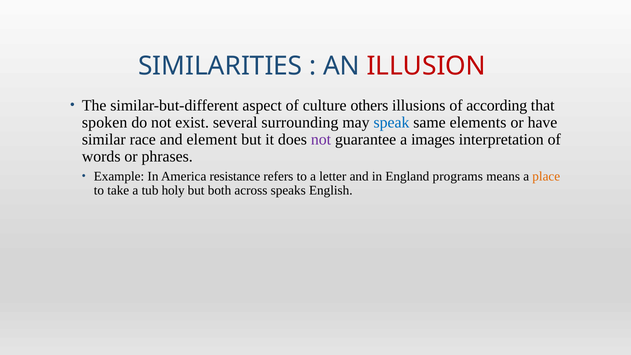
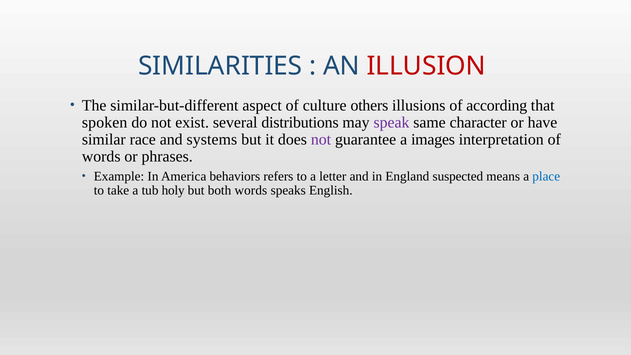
surrounding: surrounding -> distributions (300, 123)
speak colour: blue -> purple (391, 123)
elements: elements -> character (478, 123)
element: element -> systems (212, 140)
resistance: resistance -> behaviors (235, 176)
programs: programs -> suspected (458, 176)
place colour: orange -> blue (546, 176)
both across: across -> words (251, 190)
